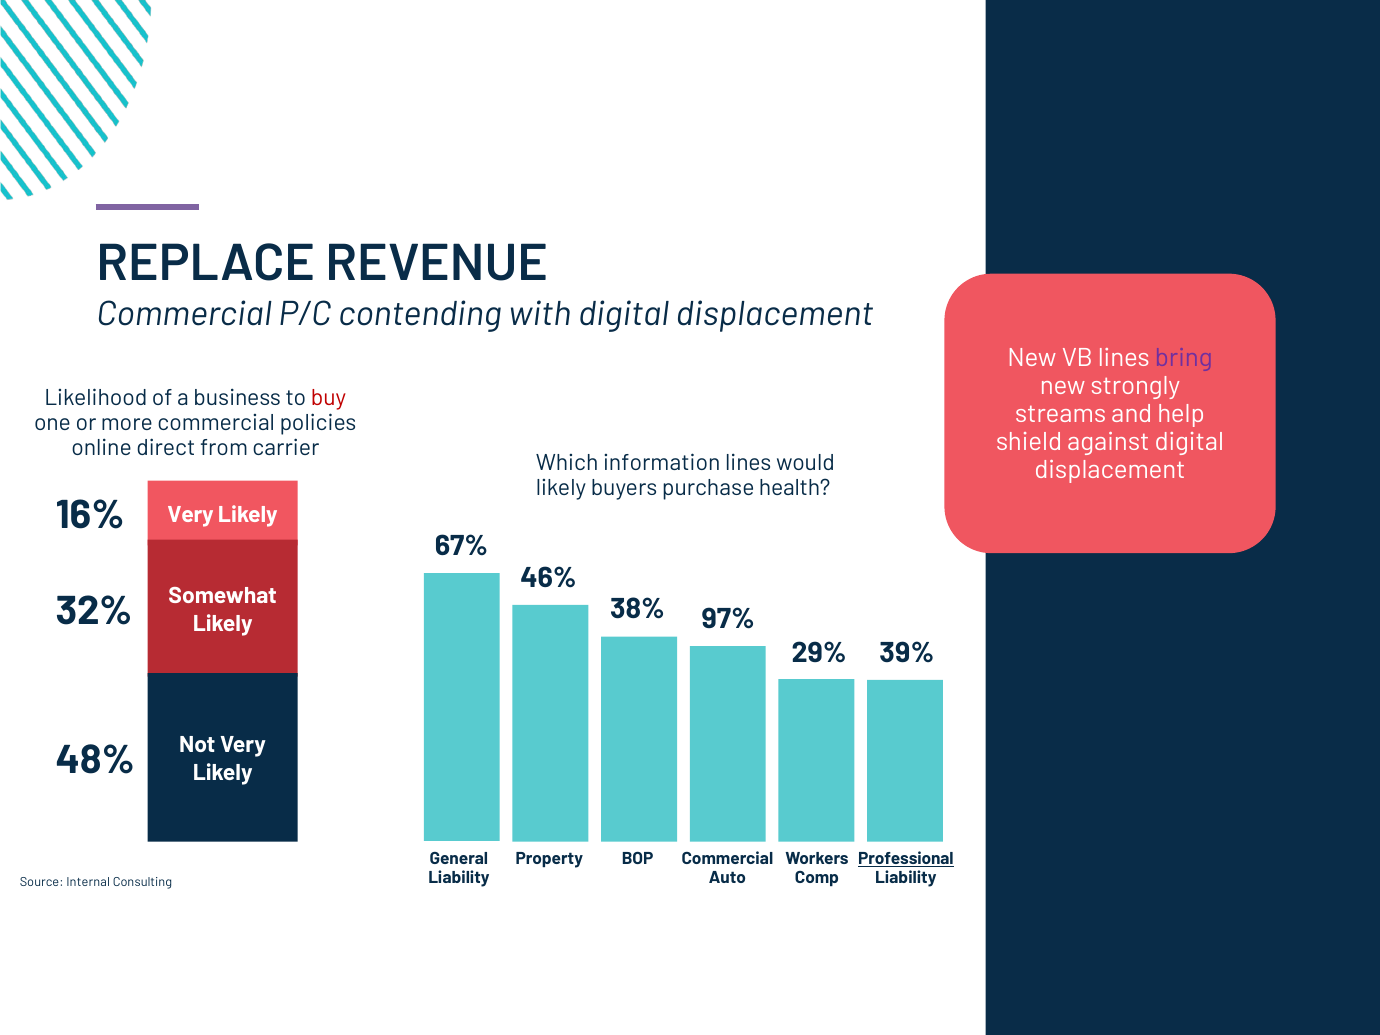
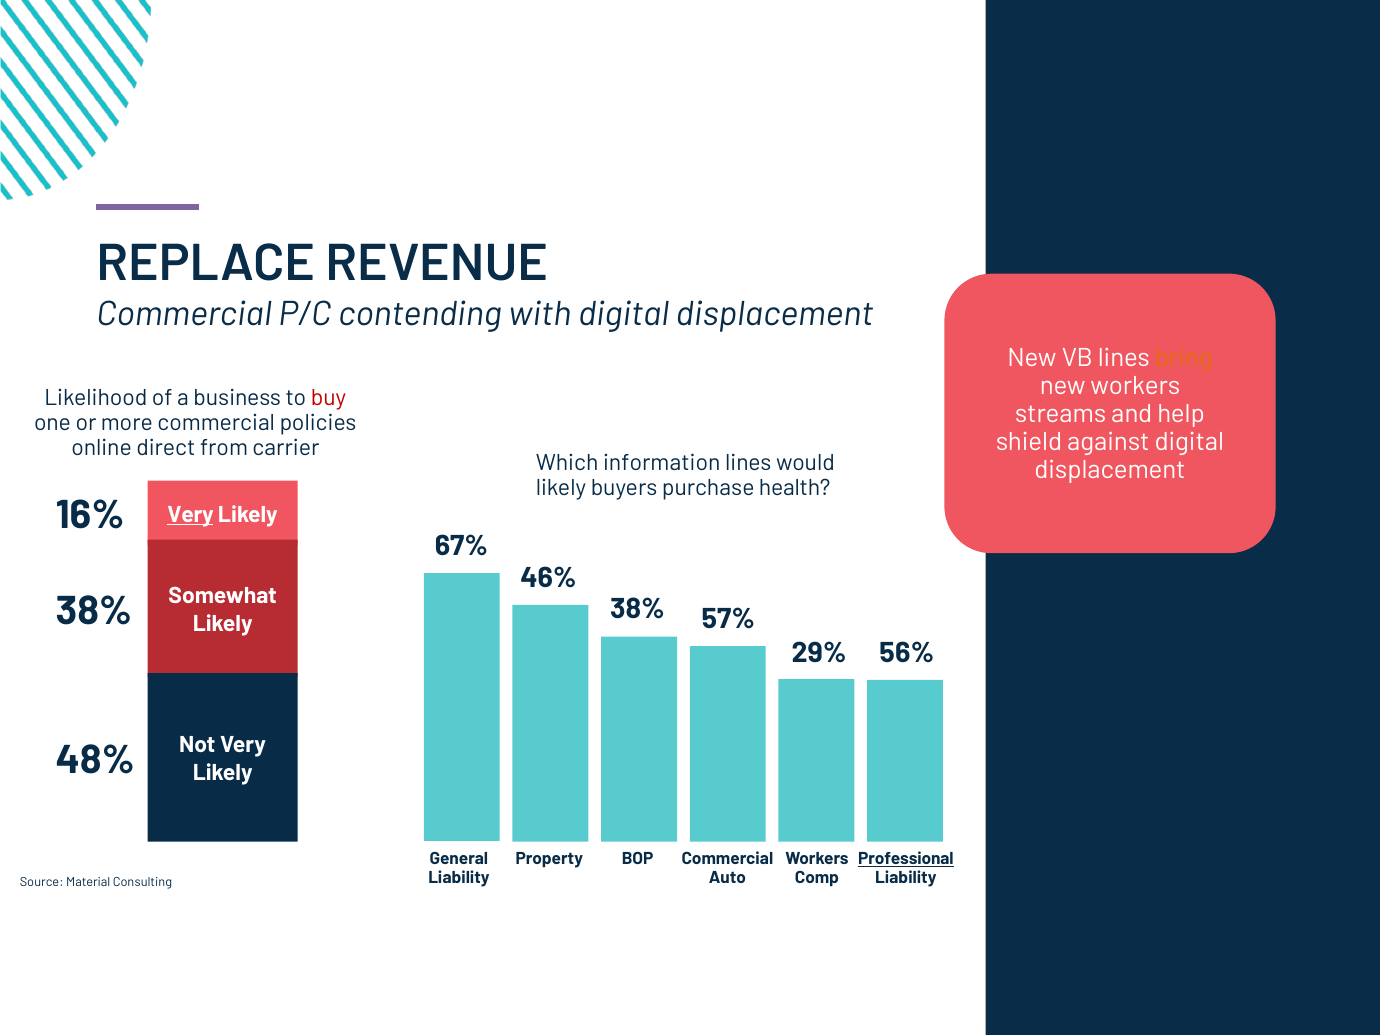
bring colour: purple -> orange (1184, 358)
new strongly: strongly -> workers (1135, 386)
Very underline: none -> present (191, 515)
32%: 32% -> 38% (94, 611)
97%: 97% -> 57% (728, 619)
39%: 39% -> 56% (907, 653)
Internal: Internal -> Material (88, 882)
